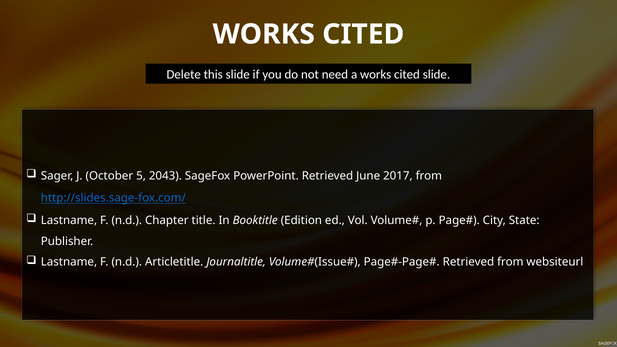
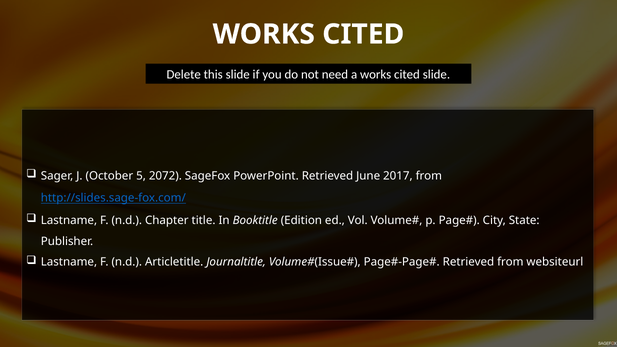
2043: 2043 -> 2072 (165, 176)
